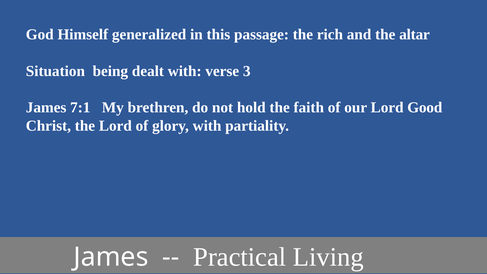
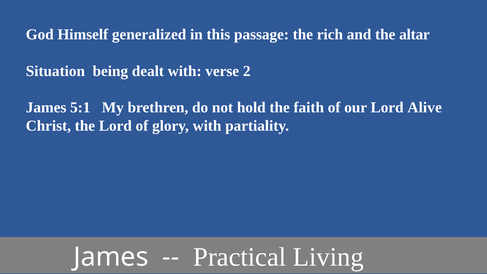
3: 3 -> 2 (247, 71)
7:1: 7:1 -> 5:1 (80, 108)
Good: Good -> Alive (425, 108)
